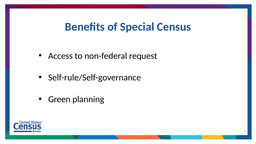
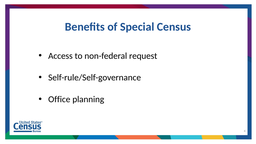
Green: Green -> Office (59, 99)
